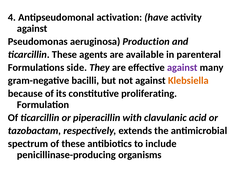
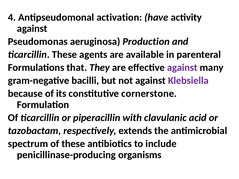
side: side -> that (77, 68)
Klebsiella colour: orange -> purple (188, 81)
proliferating: proliferating -> cornerstone (149, 94)
